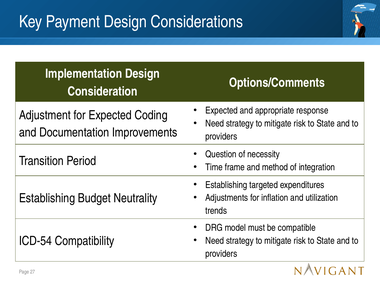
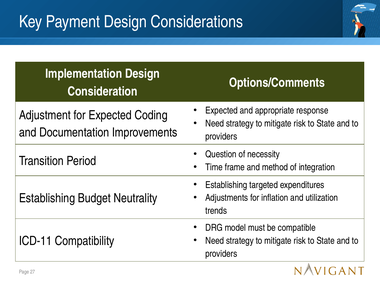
ICD-54: ICD-54 -> ICD-11 (36, 241)
